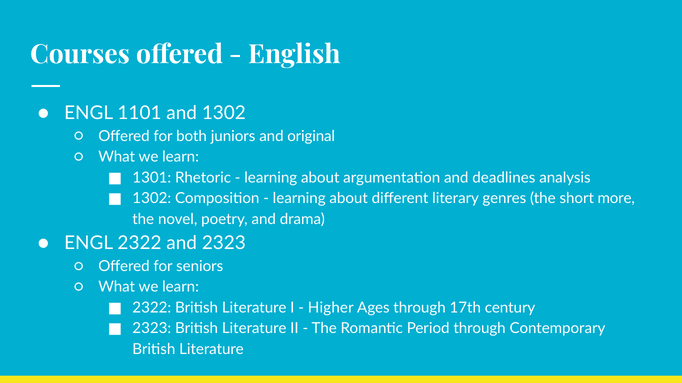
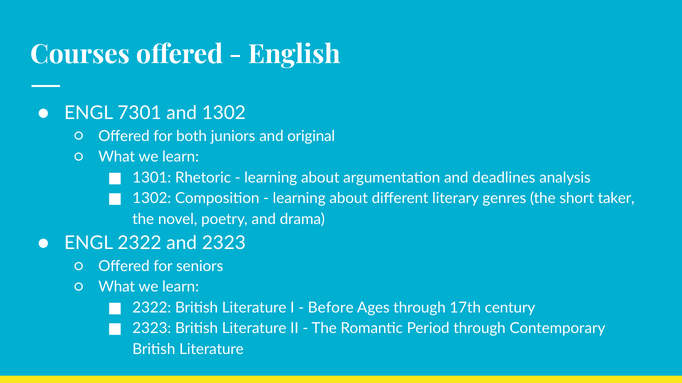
1101: 1101 -> 7301 (139, 113)
more: more -> taker (616, 199)
Higher: Higher -> Before (331, 308)
